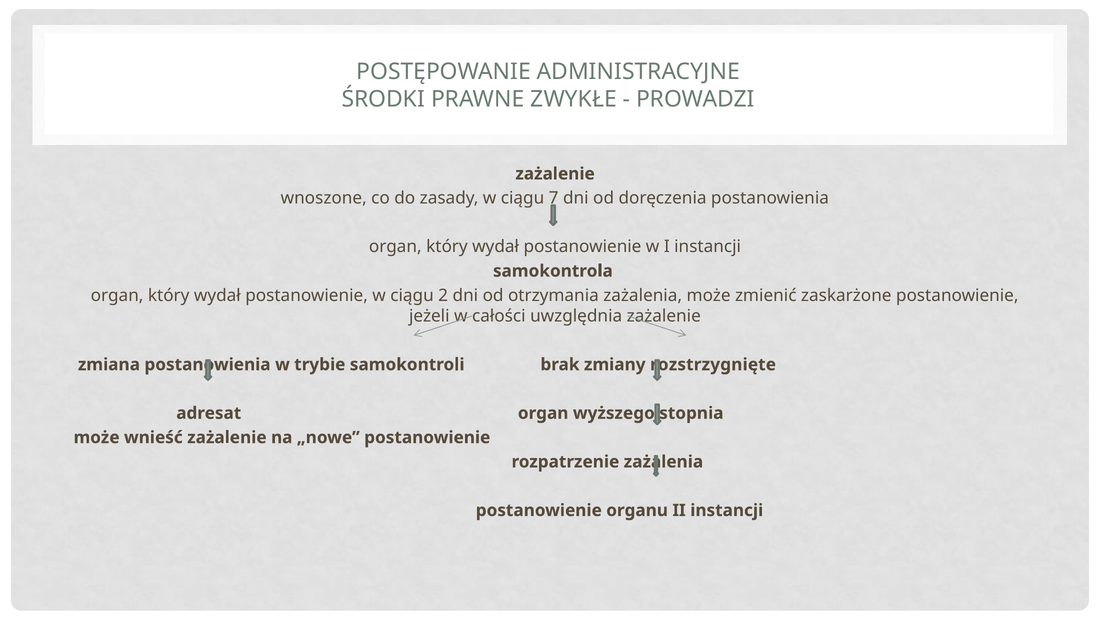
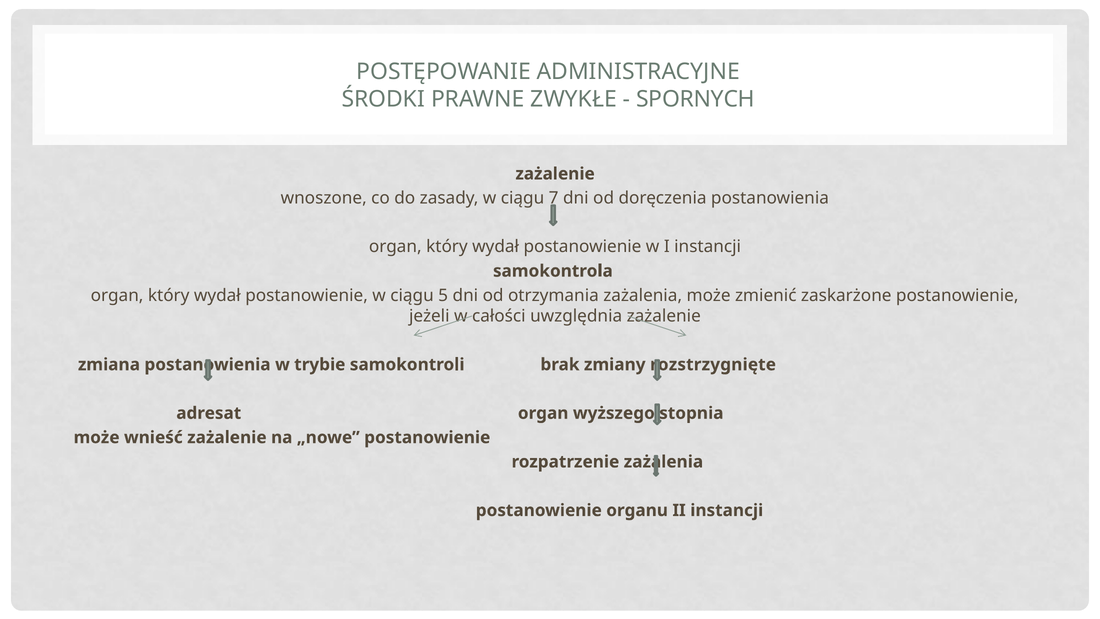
PROWADZI: PROWADZI -> SPORNYCH (696, 99)
2: 2 -> 5 (443, 295)
